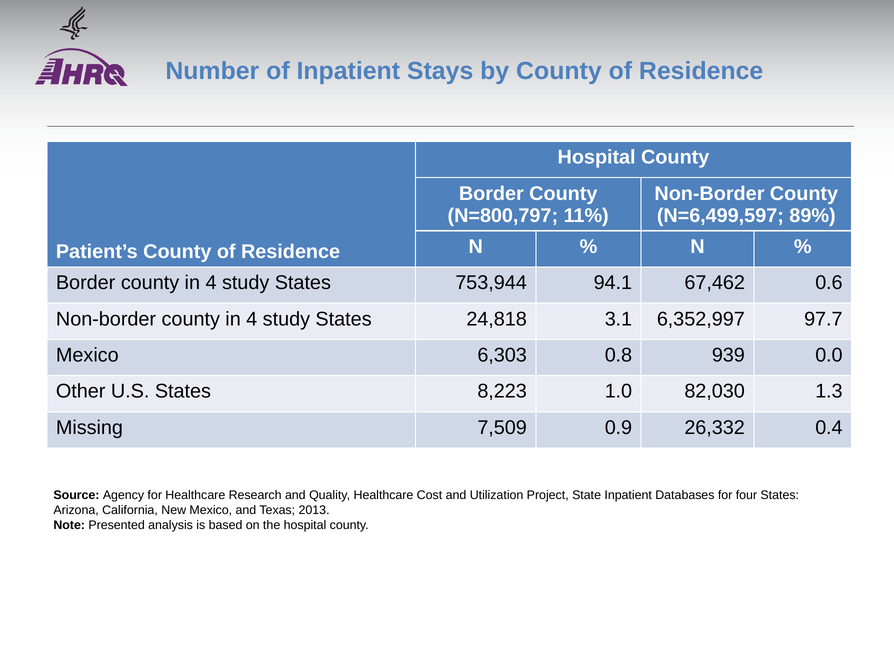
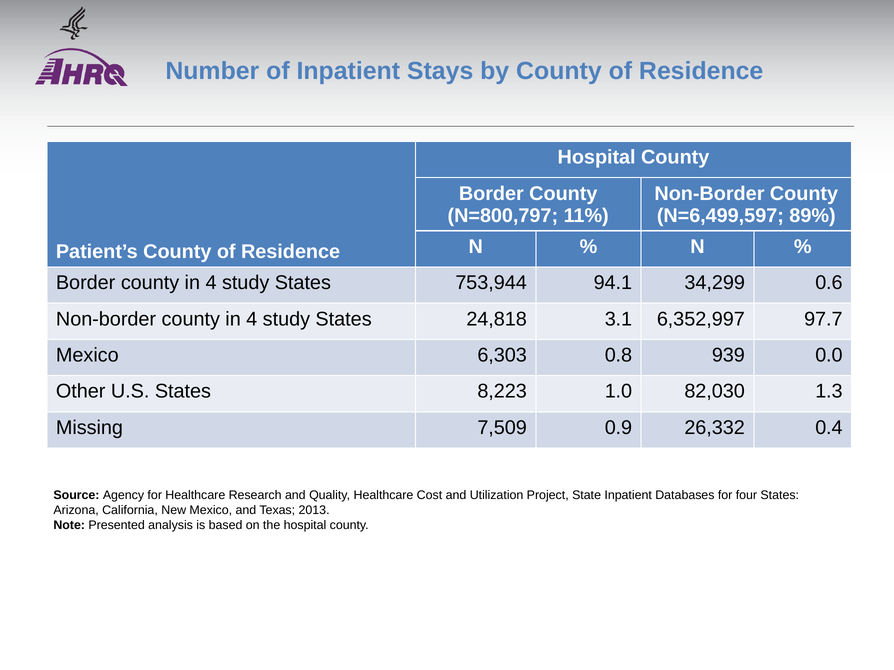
67,462: 67,462 -> 34,299 (715, 283)
